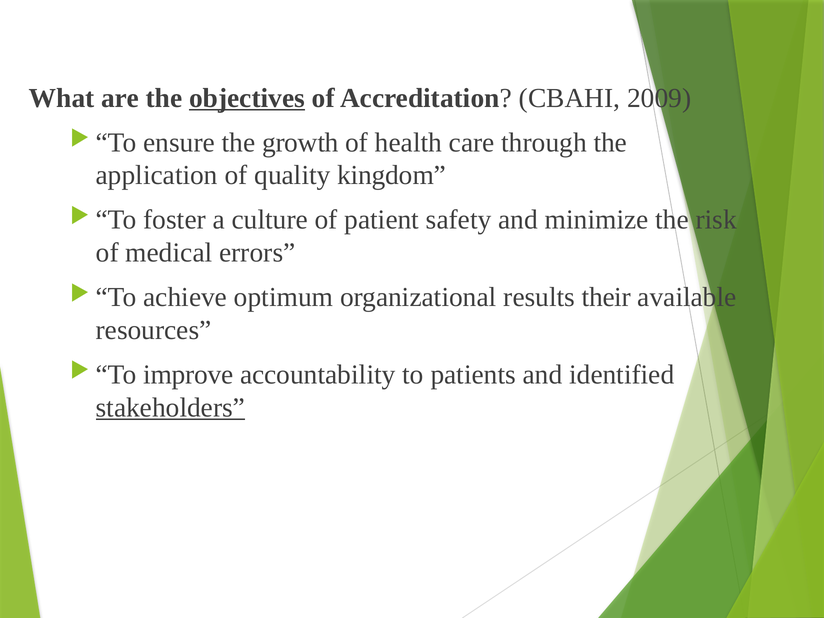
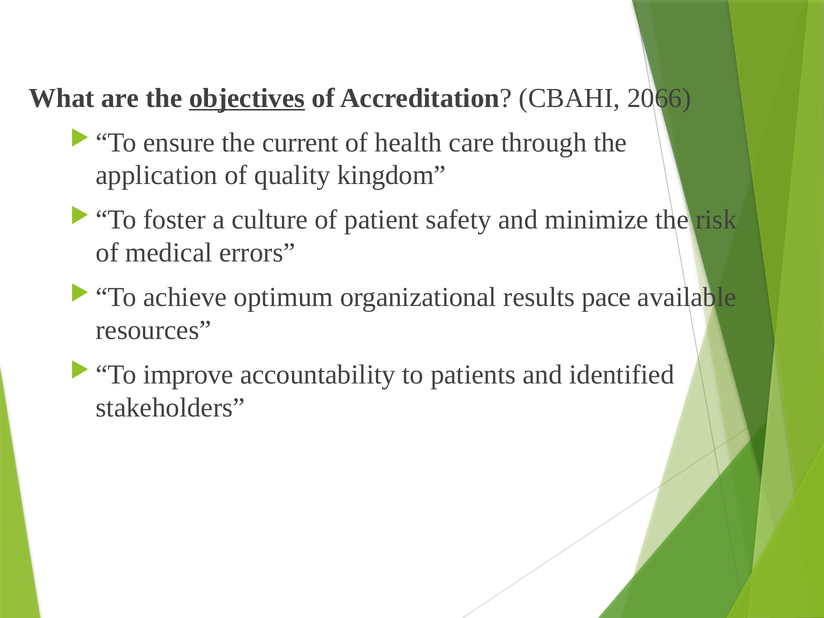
2009: 2009 -> 2066 (659, 98)
growth: growth -> current (300, 142)
their: their -> pace (606, 297)
stakeholders underline: present -> none (170, 408)
